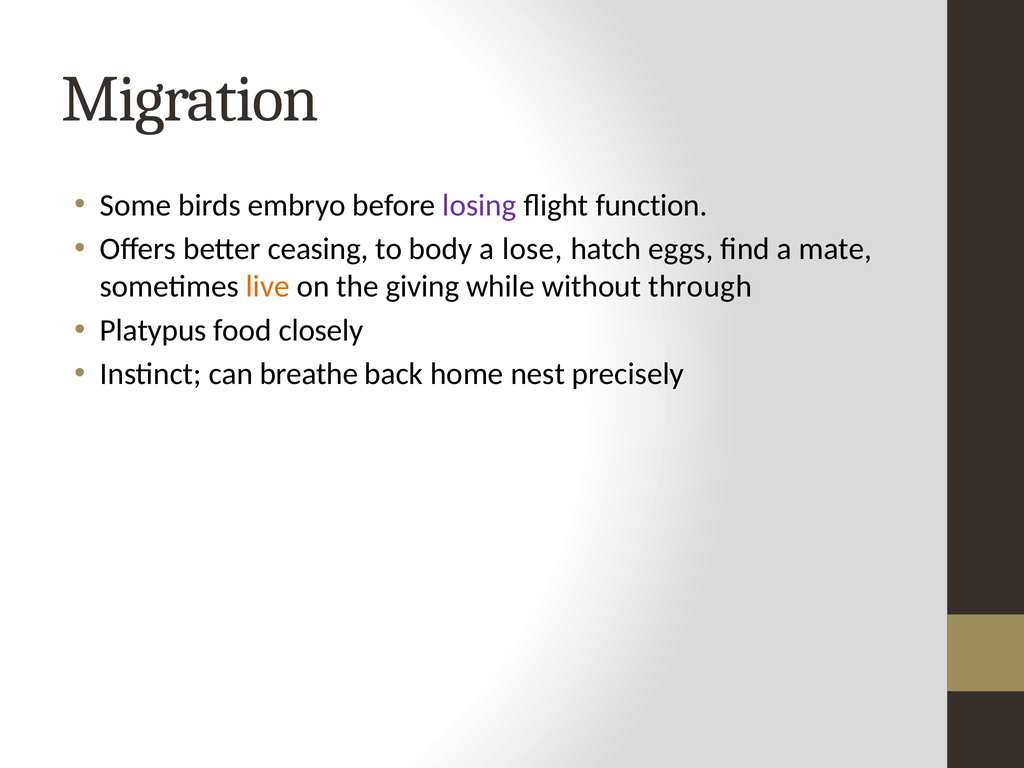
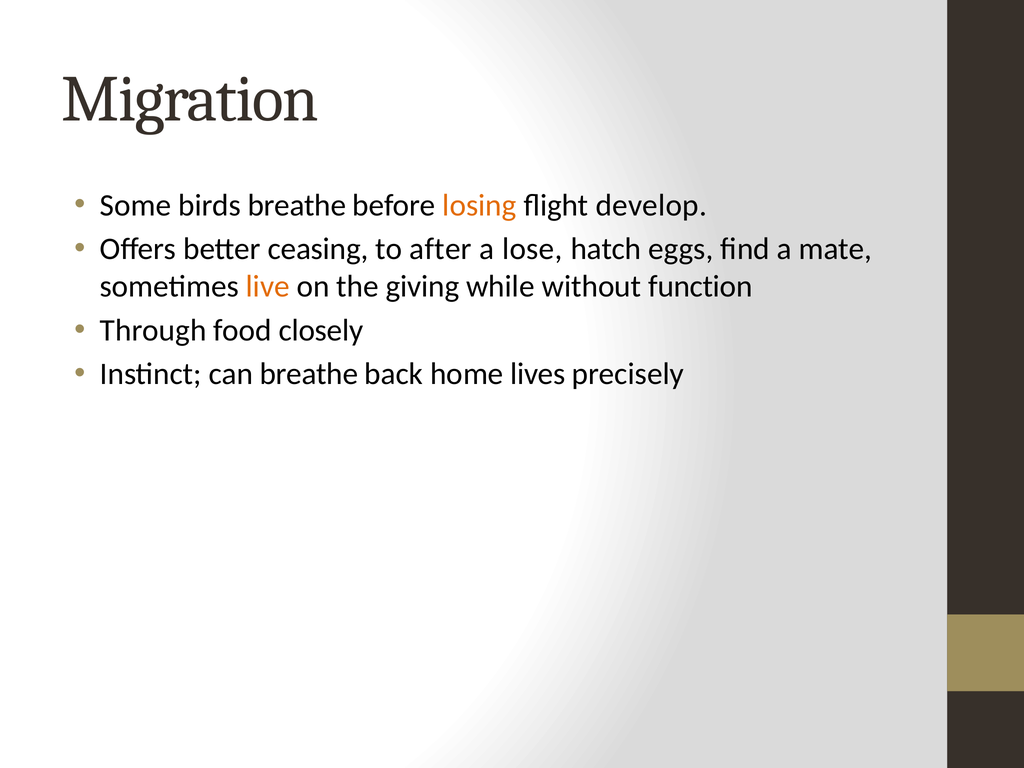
birds embryo: embryo -> breathe (297, 205)
losing colour: purple -> orange (479, 205)
function: function -> develop (651, 205)
body: body -> after (441, 249)
through: through -> function (700, 287)
Platypus: Platypus -> Through (153, 330)
nest: nest -> lives (538, 374)
